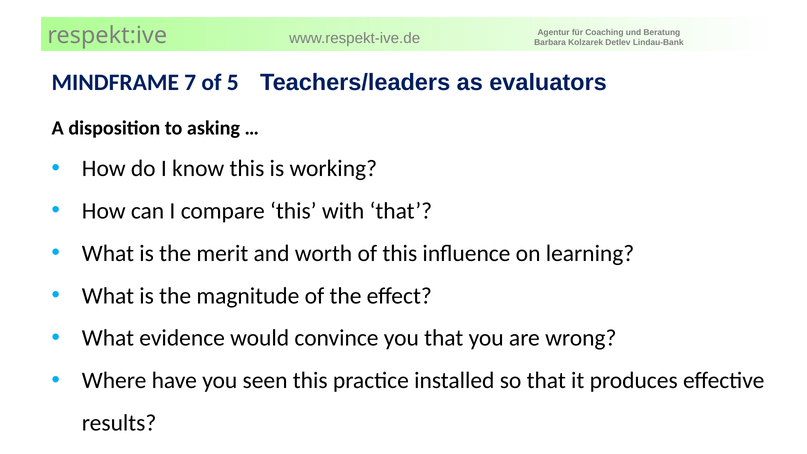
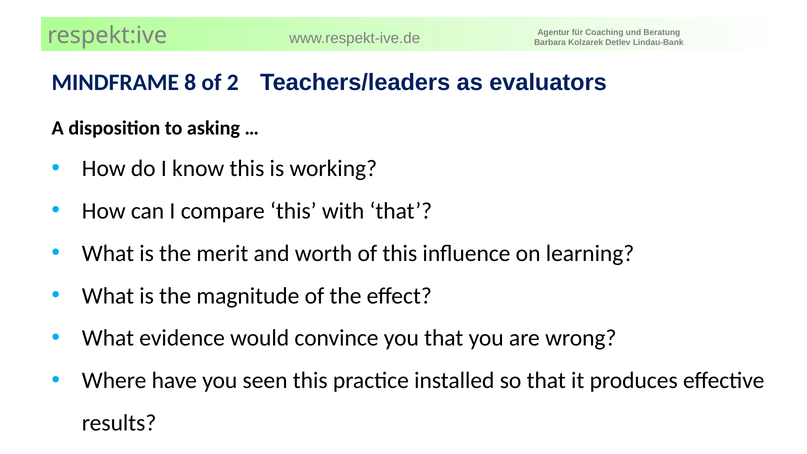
7: 7 -> 8 (190, 83)
5: 5 -> 2 (233, 83)
